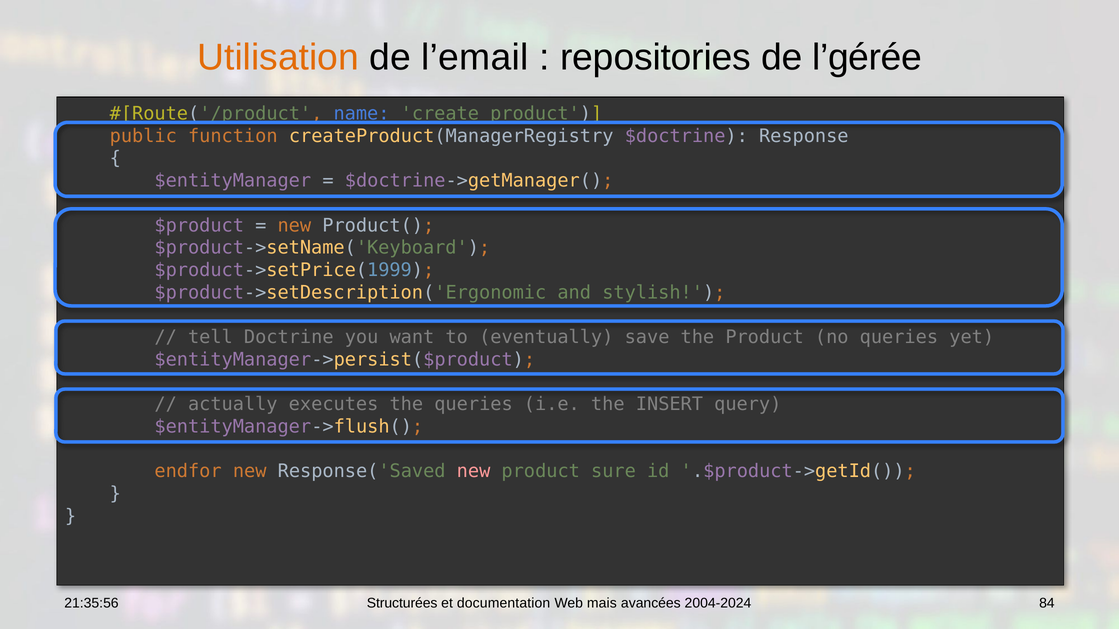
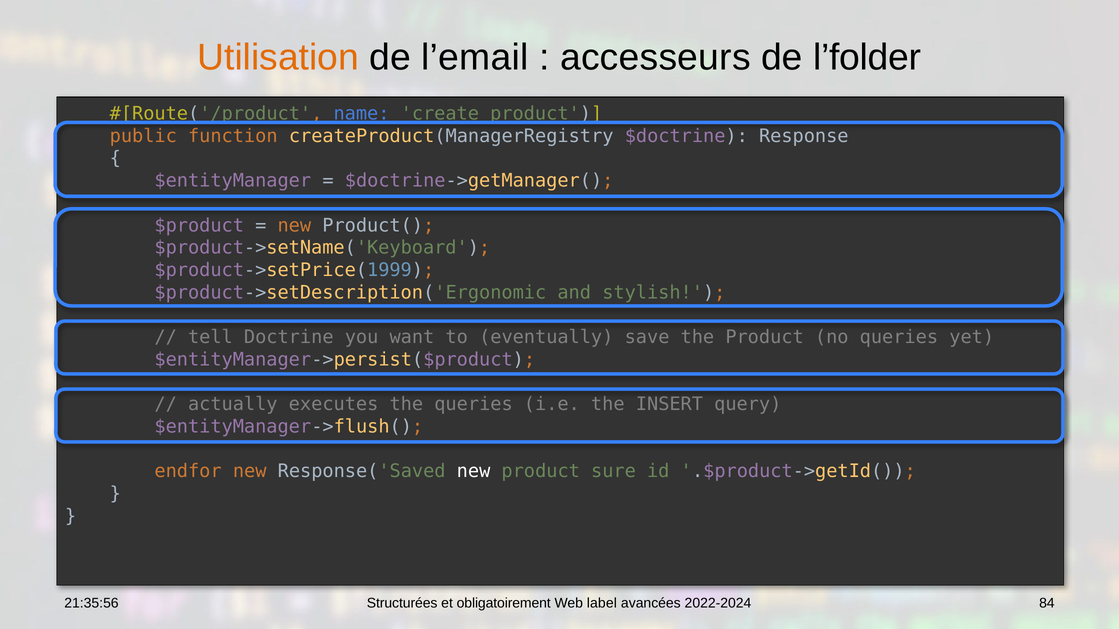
repositories: repositories -> accesseurs (655, 58)
l’gérée: l’gérée -> l’folder (867, 58)
new colour: pink -> white (474, 472)
documentation: documentation -> obligatoirement (504, 603)
mais: mais -> label (602, 603)
2004-2024: 2004-2024 -> 2022-2024 (718, 603)
